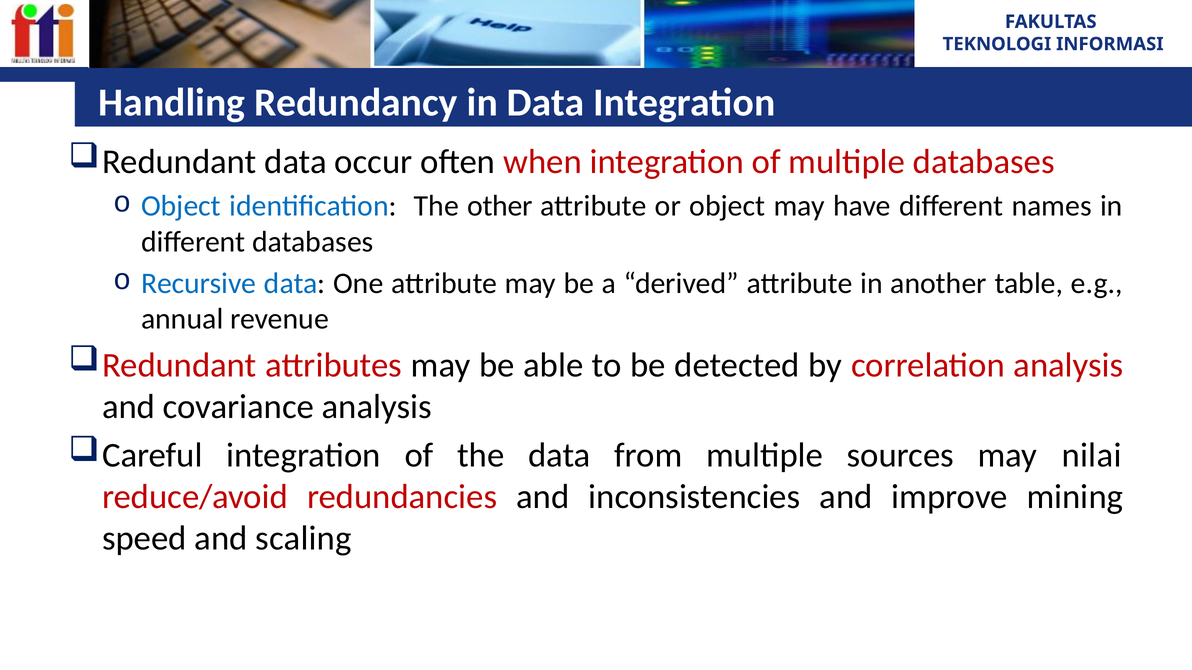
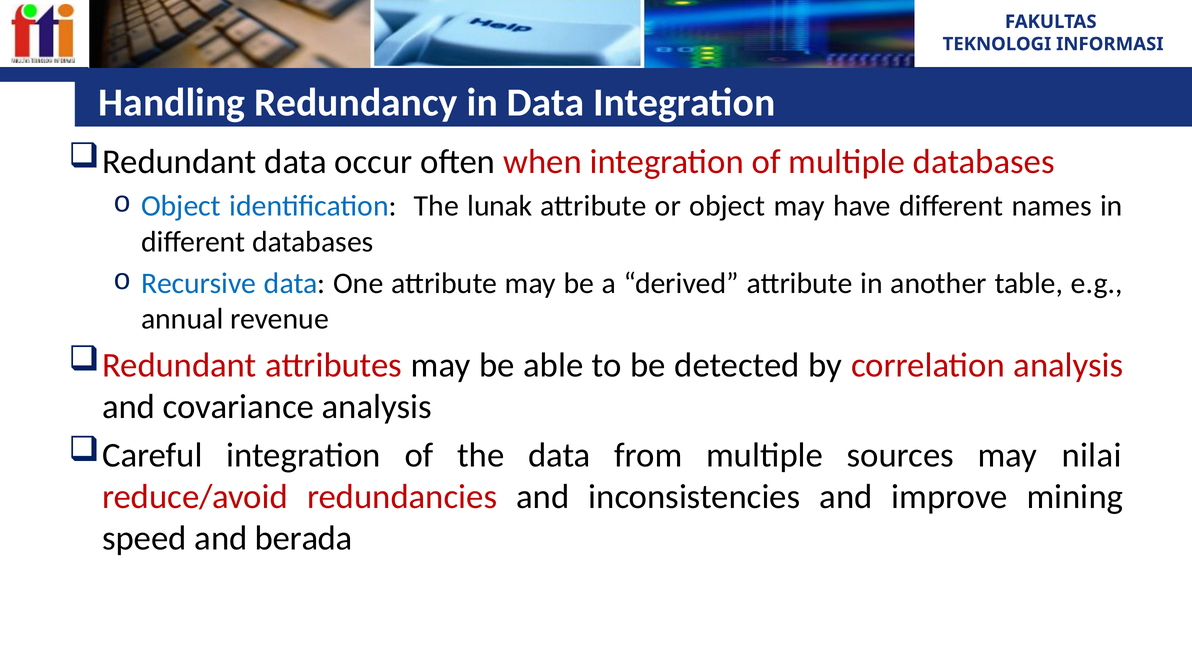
other: other -> lunak (500, 206)
scaling: scaling -> berada (304, 539)
